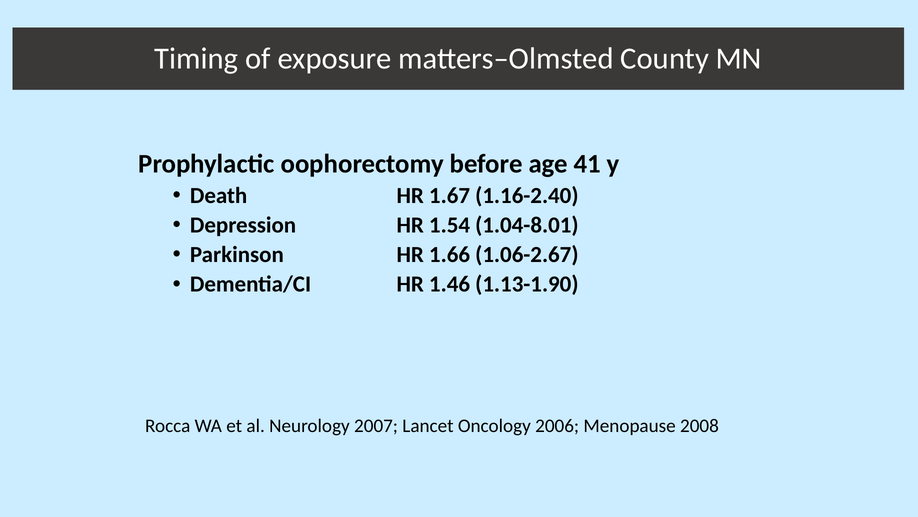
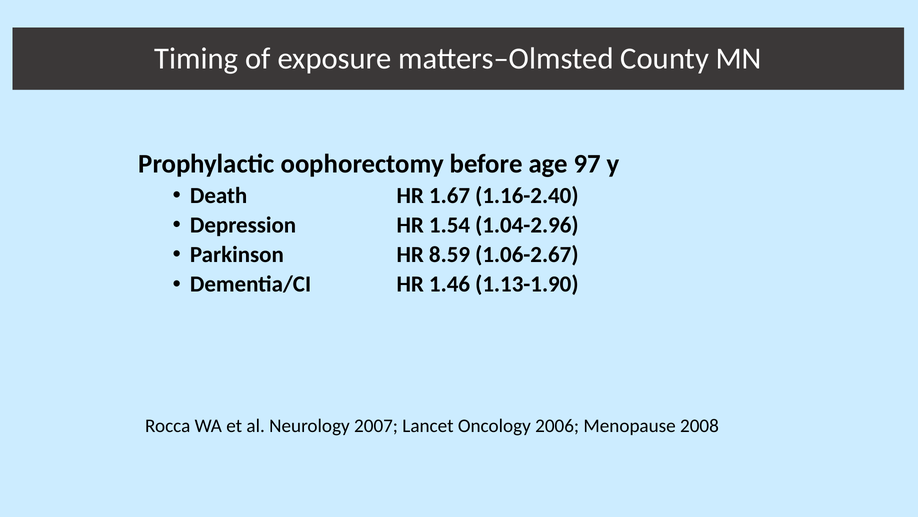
41: 41 -> 97 (587, 164)
1.04-8.01: 1.04-8.01 -> 1.04-2.96 (527, 225)
1.66: 1.66 -> 8.59 (450, 254)
